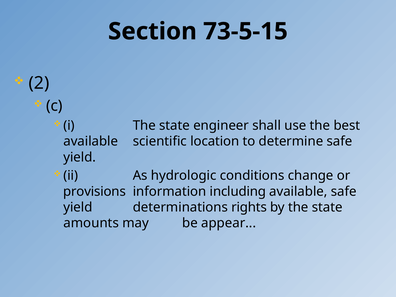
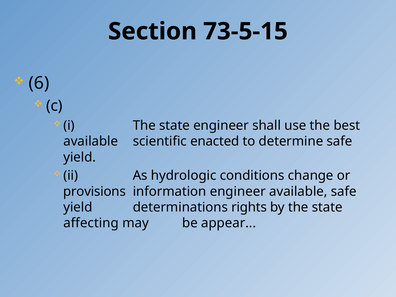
2: 2 -> 6 (39, 83)
location: location -> enacted (215, 141)
information including: including -> engineer (238, 191)
amounts: amounts -> affecting (91, 223)
